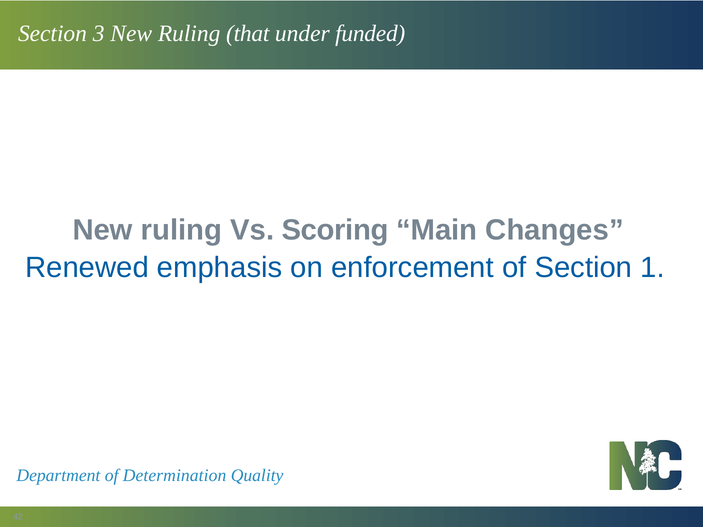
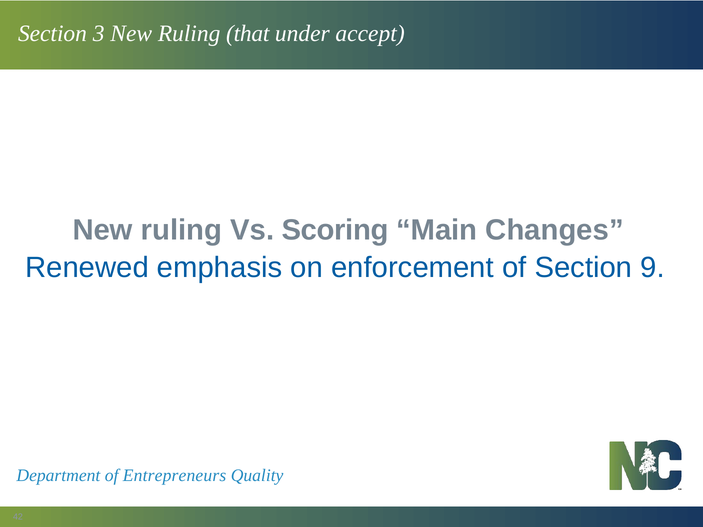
funded: funded -> accept (370, 34)
1: 1 -> 9 (653, 267)
Determination: Determination -> Entrepreneurs (175, 476)
